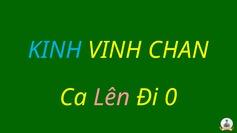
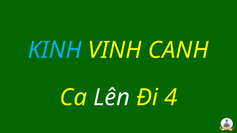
CHAN: CHAN -> CANH (178, 50)
Lên colour: pink -> white (112, 98)
0: 0 -> 4 (171, 98)
